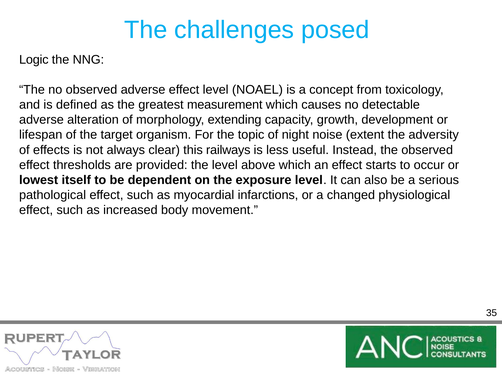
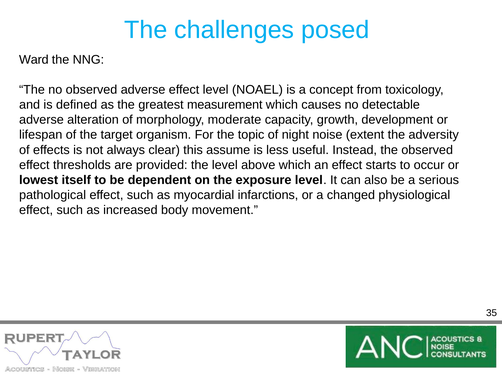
Logic: Logic -> Ward (34, 60)
extending: extending -> moderate (234, 120)
railways: railways -> assume (228, 150)
